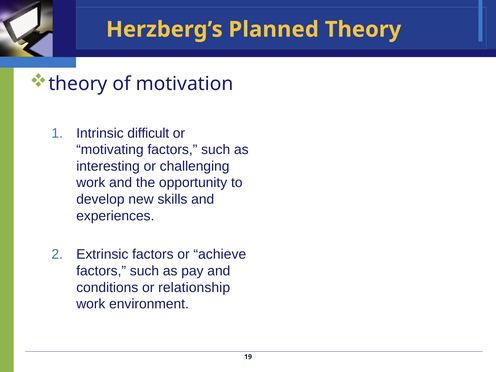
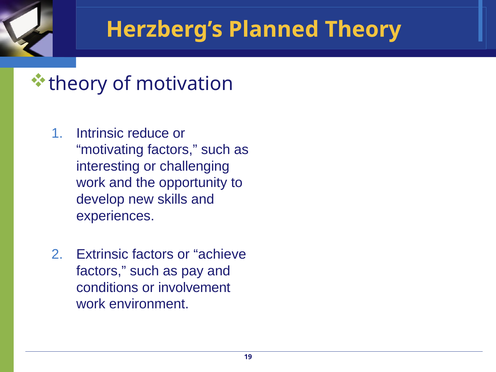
difficult: difficult -> reduce (148, 133)
relationship: relationship -> involvement (194, 287)
